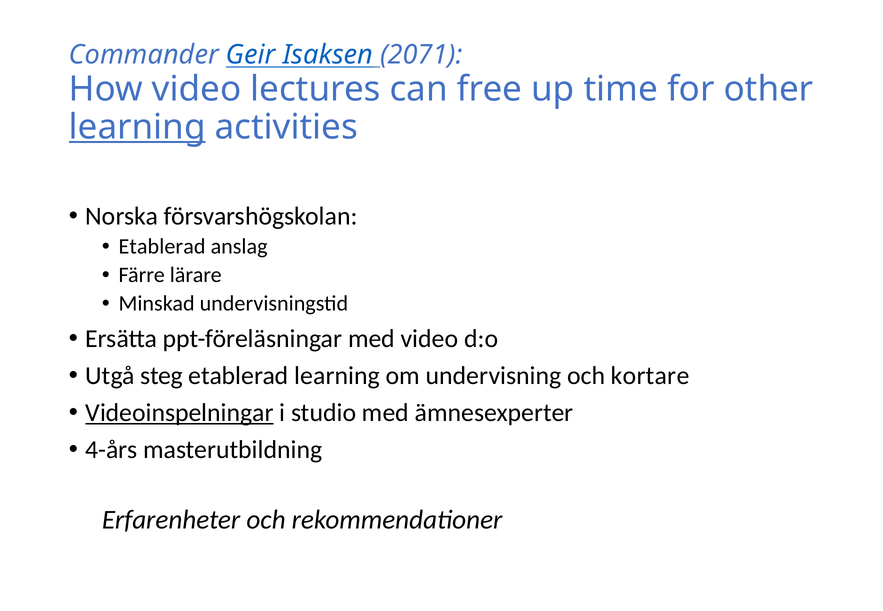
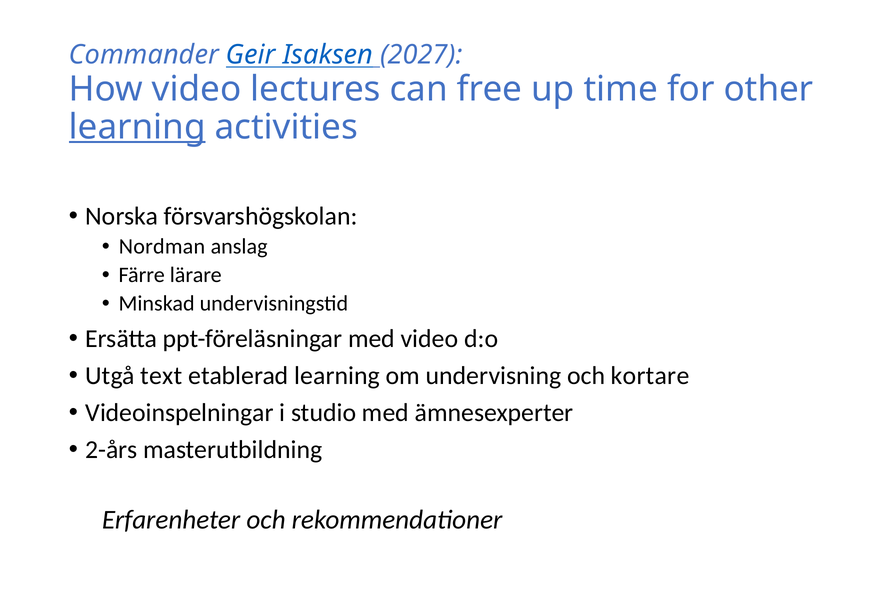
2071: 2071 -> 2027 (421, 55)
Etablerad: Etablerad -> Nordman (162, 247)
steg: steg -> text (161, 376)
Videoinspelningar underline: present -> none (180, 413)
4-års: 4-års -> 2-års (111, 450)
